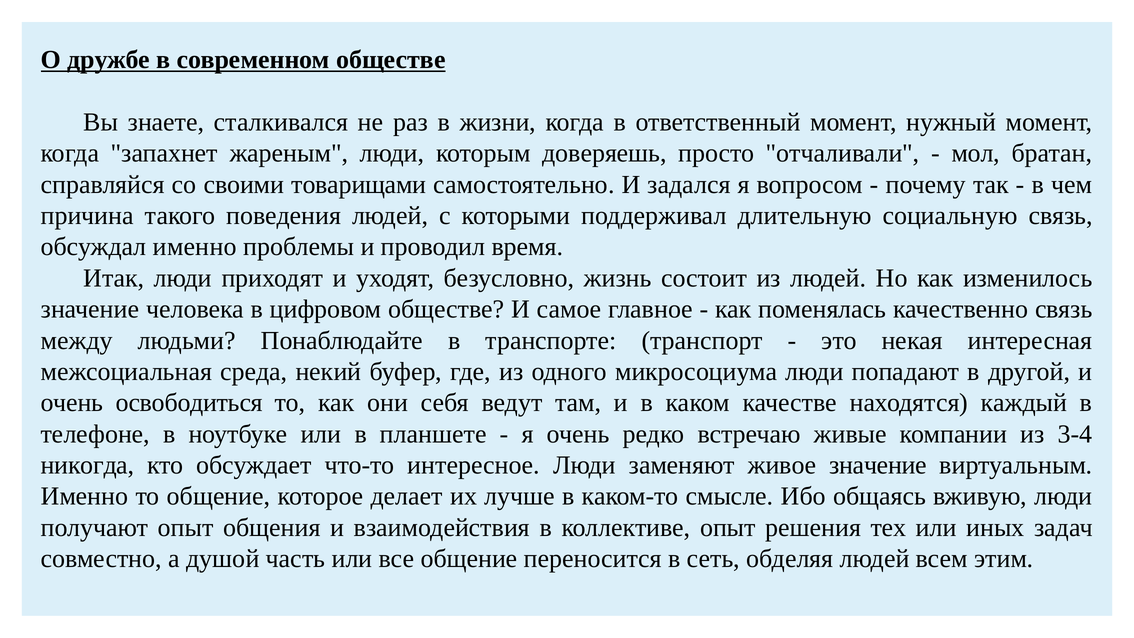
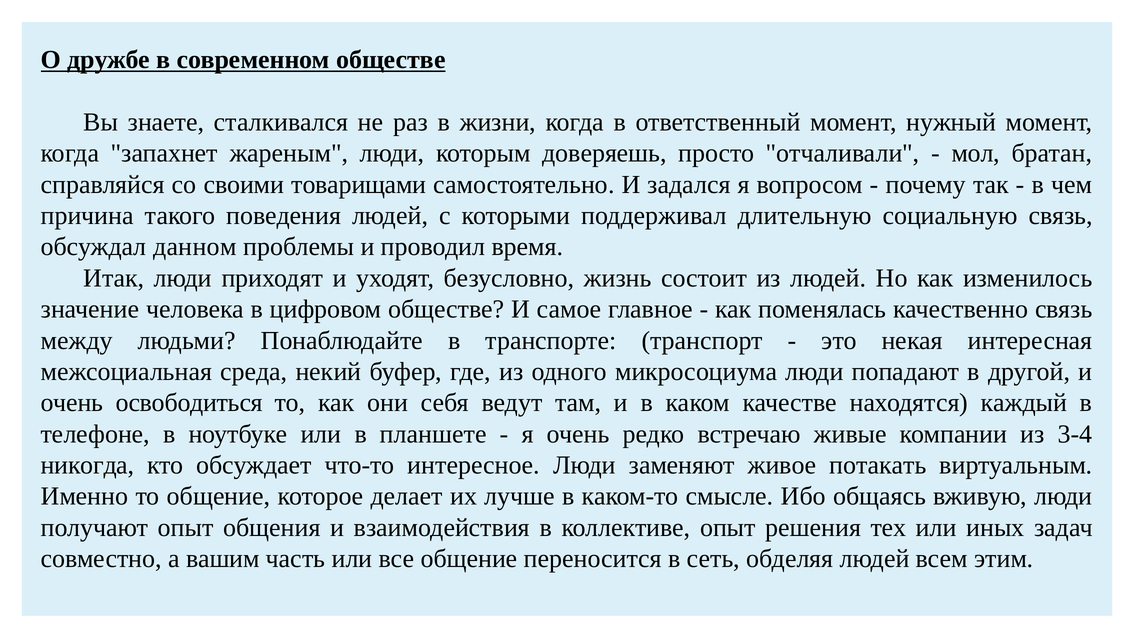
обсуждал именно: именно -> данном (195, 247)
живое значение: значение -> потакать (878, 465)
душой: душой -> вашим (223, 559)
